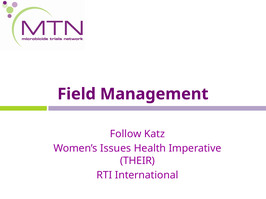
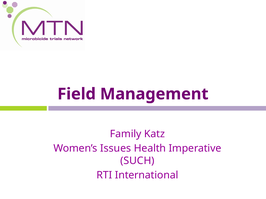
Follow: Follow -> Family (126, 134)
THEIR: THEIR -> SUCH (137, 161)
